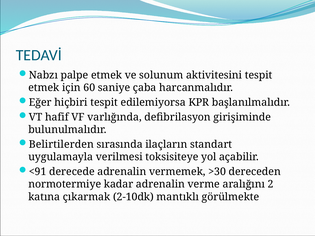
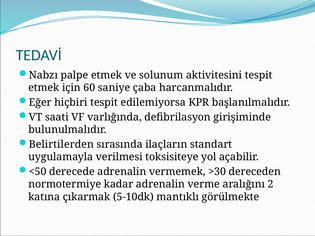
hafif: hafif -> saati (57, 117)
<91: <91 -> <50 (38, 172)
2-10dk: 2-10dk -> 5-10dk (133, 197)
